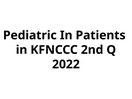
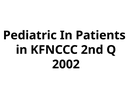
2022: 2022 -> 2002 (66, 64)
